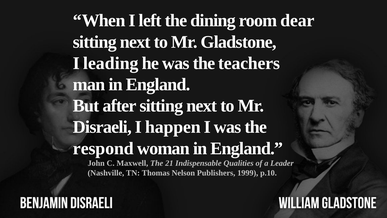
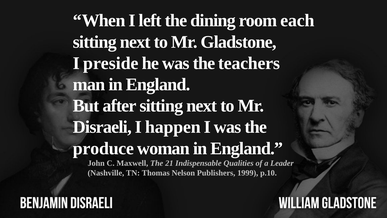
dear: dear -> each (298, 21)
leading: leading -> preside (111, 63)
respond: respond -> produce (103, 148)
